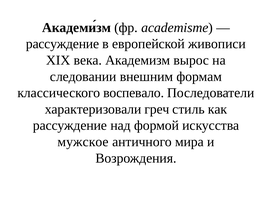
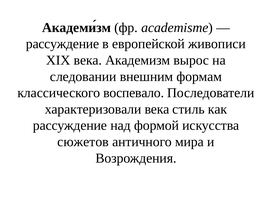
характеризовали греч: греч -> века (157, 109)
мужское: мужское -> сюжетов (83, 142)
